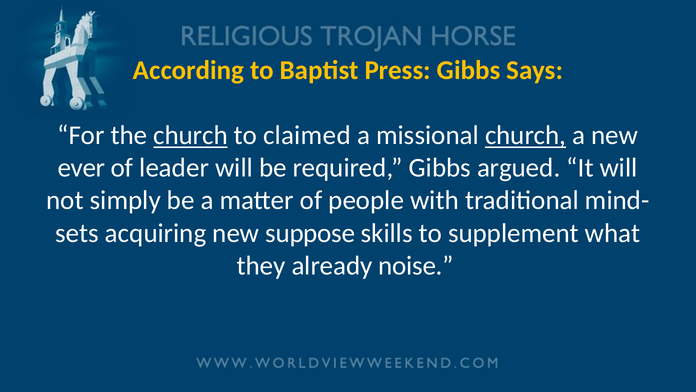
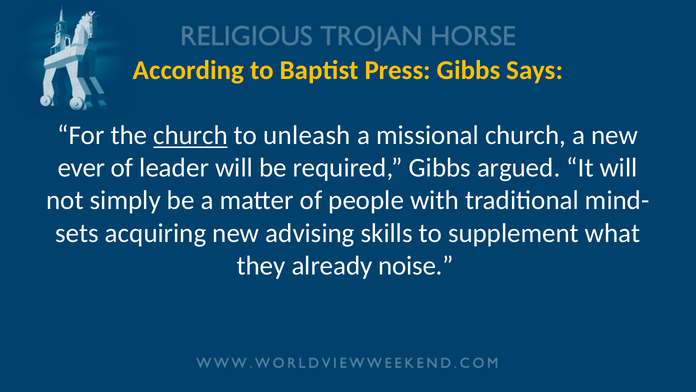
claimed: claimed -> unleash (307, 135)
church underline: present -> none (526, 135)
suppose: suppose -> advising (310, 233)
